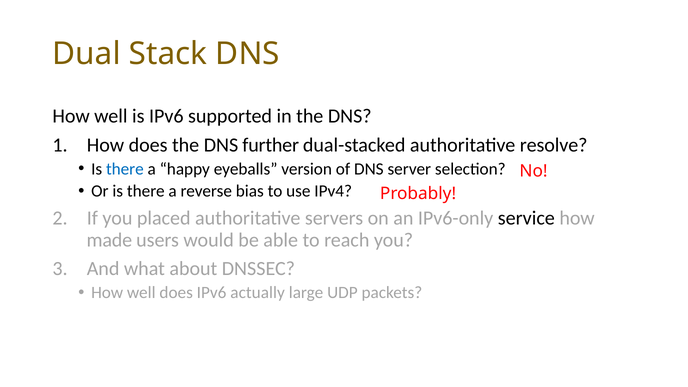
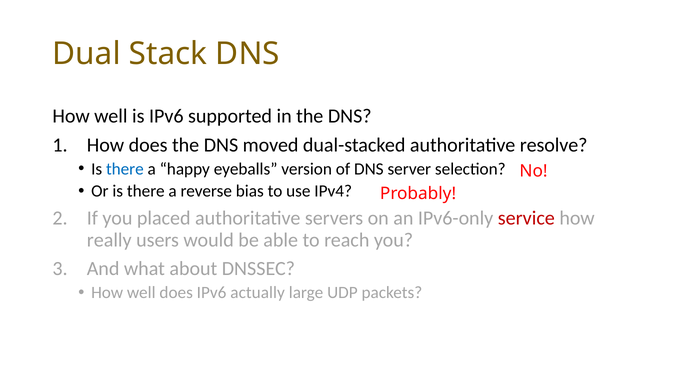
further: further -> moved (271, 145)
service colour: black -> red (526, 218)
made: made -> really (109, 240)
